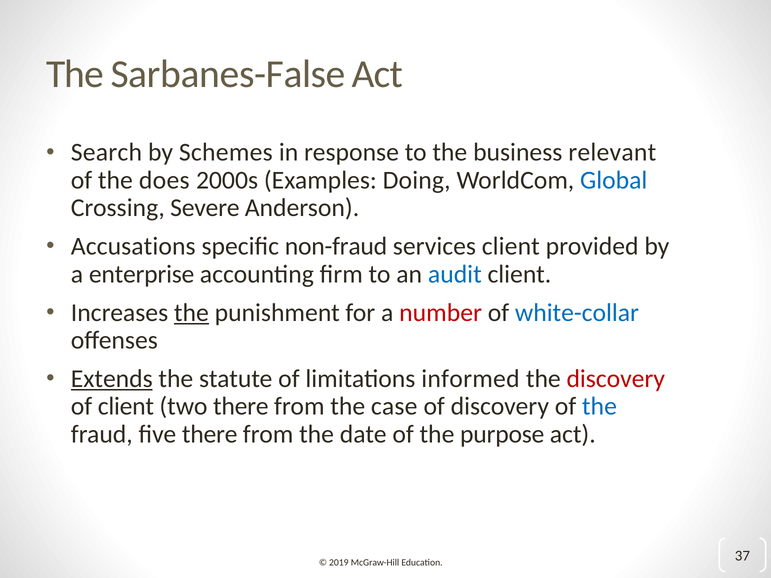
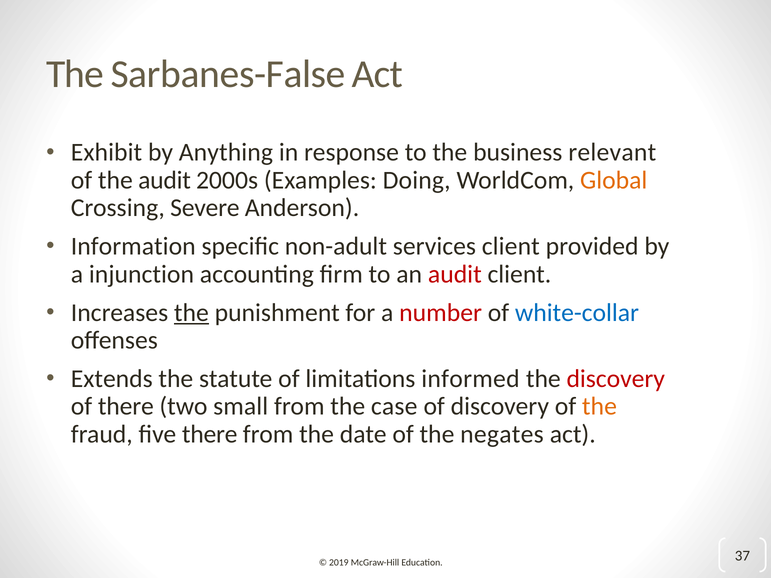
Search: Search -> Exhibit (106, 153)
Schemes: Schemes -> Anything (226, 153)
the does: does -> audit (165, 180)
Global colour: blue -> orange (614, 180)
Accusations: Accusations -> Information (133, 246)
non-fraud: non-fraud -> non-adult (336, 246)
enterprise: enterprise -> injunction (141, 274)
audit colour: blue -> red (455, 274)
Extends underline: present -> none (112, 379)
of client: client -> there (126, 407)
two there: there -> small (241, 407)
the colour: blue -> orange (599, 407)
purpose: purpose -> negates (502, 434)
